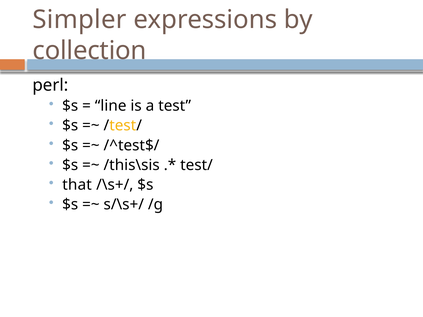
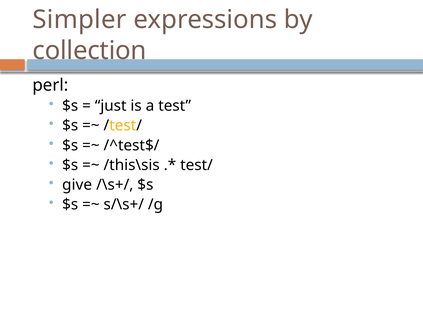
line: line -> just (111, 106)
that: that -> give (77, 185)
